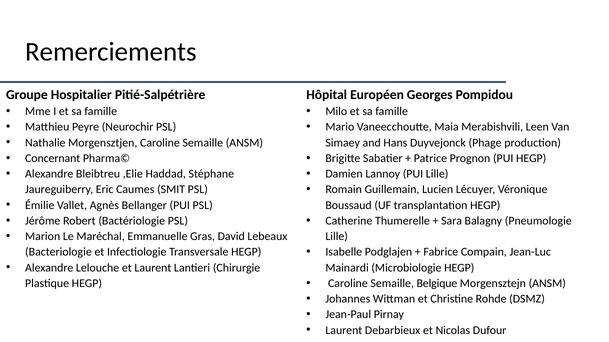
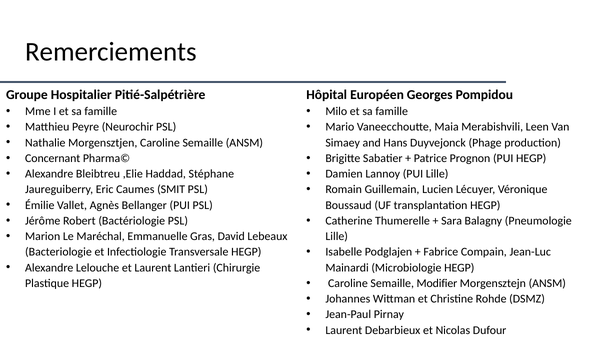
Belgique: Belgique -> Modifier (437, 284)
